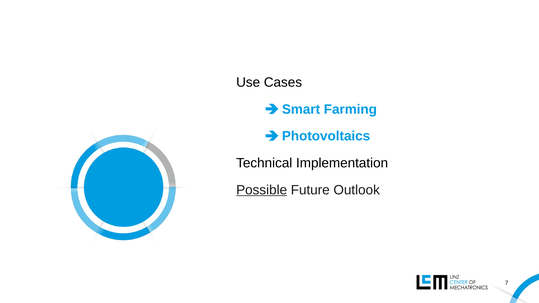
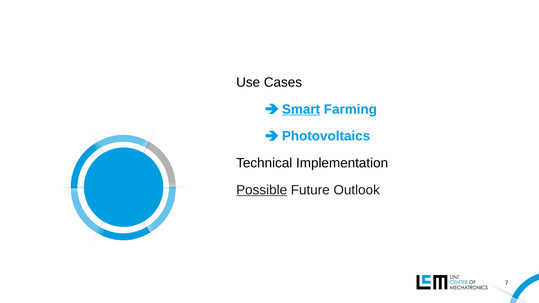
Smart underline: none -> present (301, 109)
